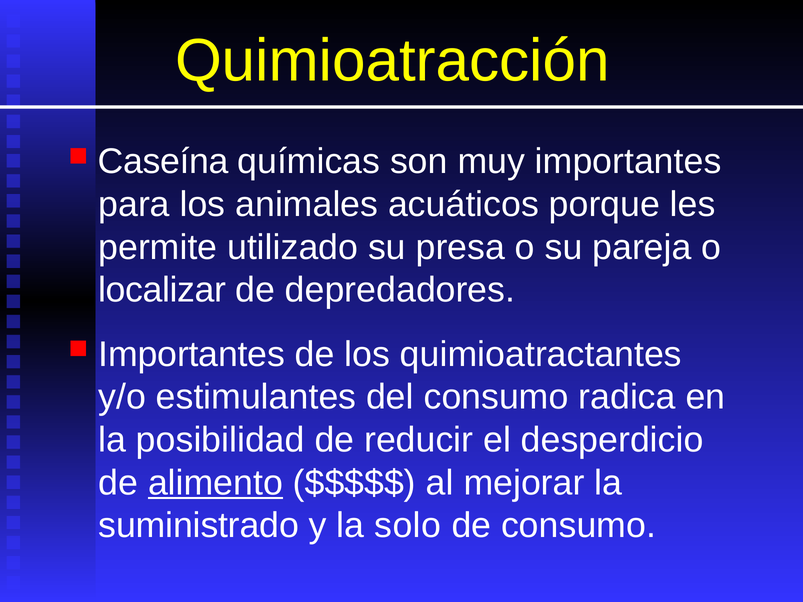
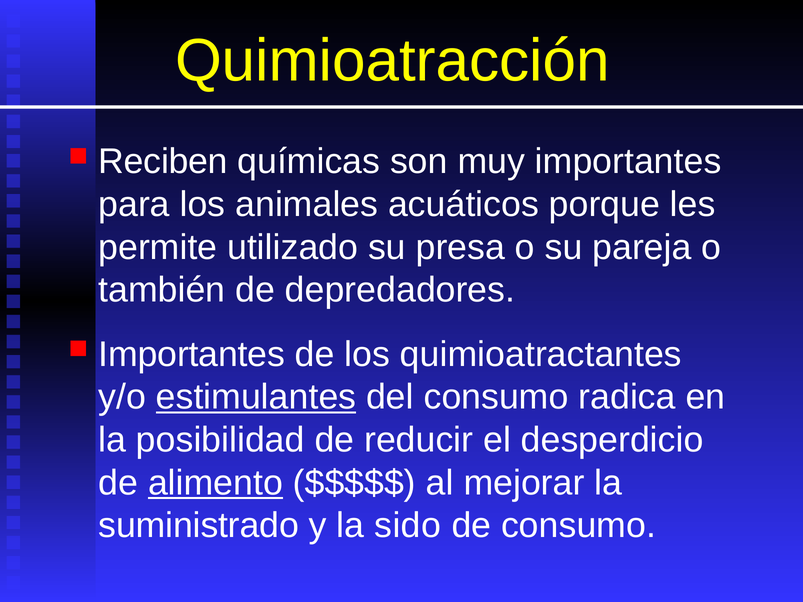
Caseína: Caseína -> Reciben (163, 162)
localizar: localizar -> también (162, 290)
estimulantes underline: none -> present (256, 397)
solo: solo -> sido (408, 526)
